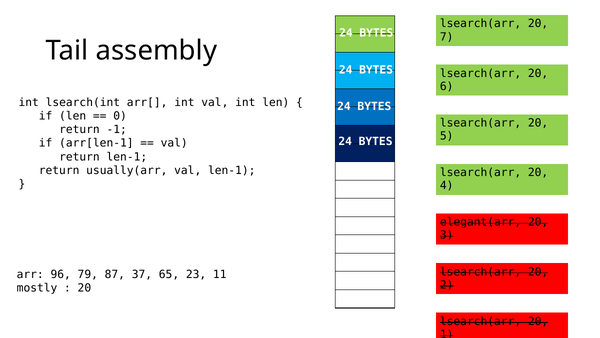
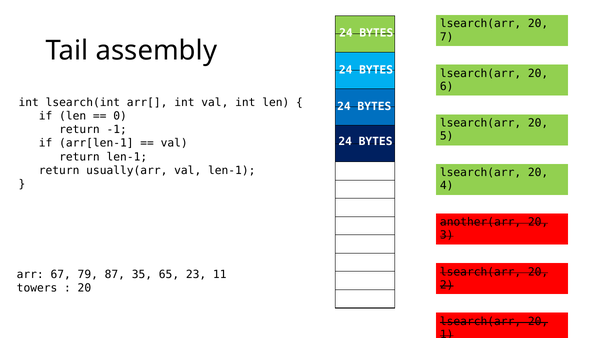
elegant(arr: elegant(arr -> another(arr (481, 222)
96: 96 -> 67 (61, 274)
37: 37 -> 35 (142, 274)
mostly: mostly -> towers (37, 288)
